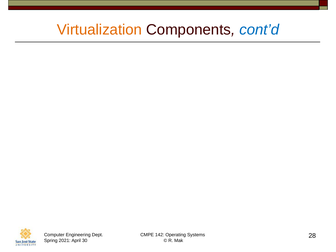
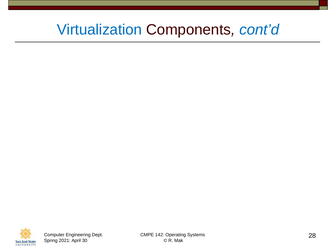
Virtualization colour: orange -> blue (99, 30)
